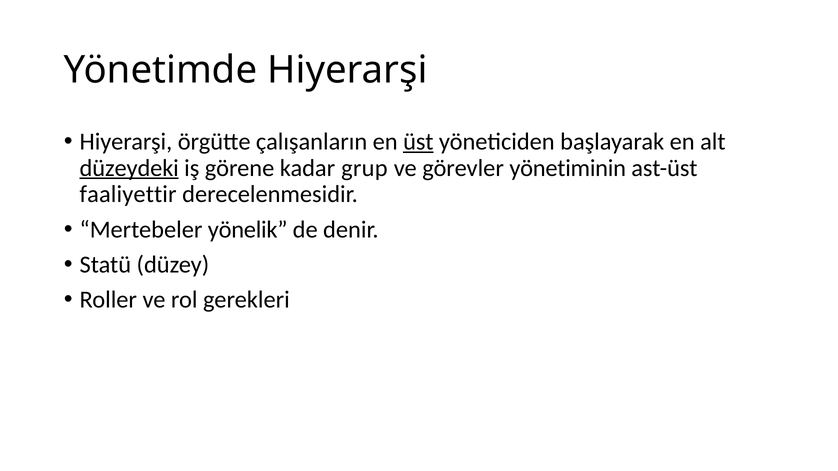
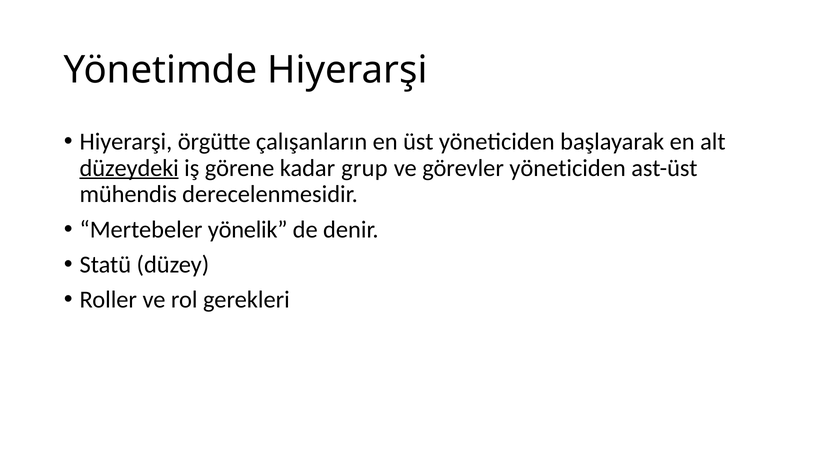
üst underline: present -> none (418, 142)
görevler yönetiminin: yönetiminin -> yöneticiden (568, 168)
faaliyettir: faaliyettir -> mühendis (128, 194)
